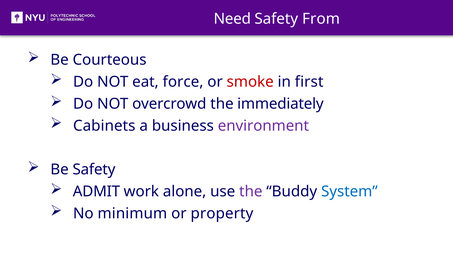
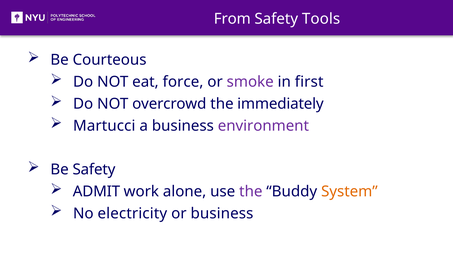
Need: Need -> From (232, 19)
From: From -> Tools (321, 19)
smoke colour: red -> purple (250, 82)
Cabinets: Cabinets -> Martucci (104, 126)
System colour: blue -> orange (349, 191)
minimum: minimum -> electricity (132, 213)
or property: property -> business (222, 213)
